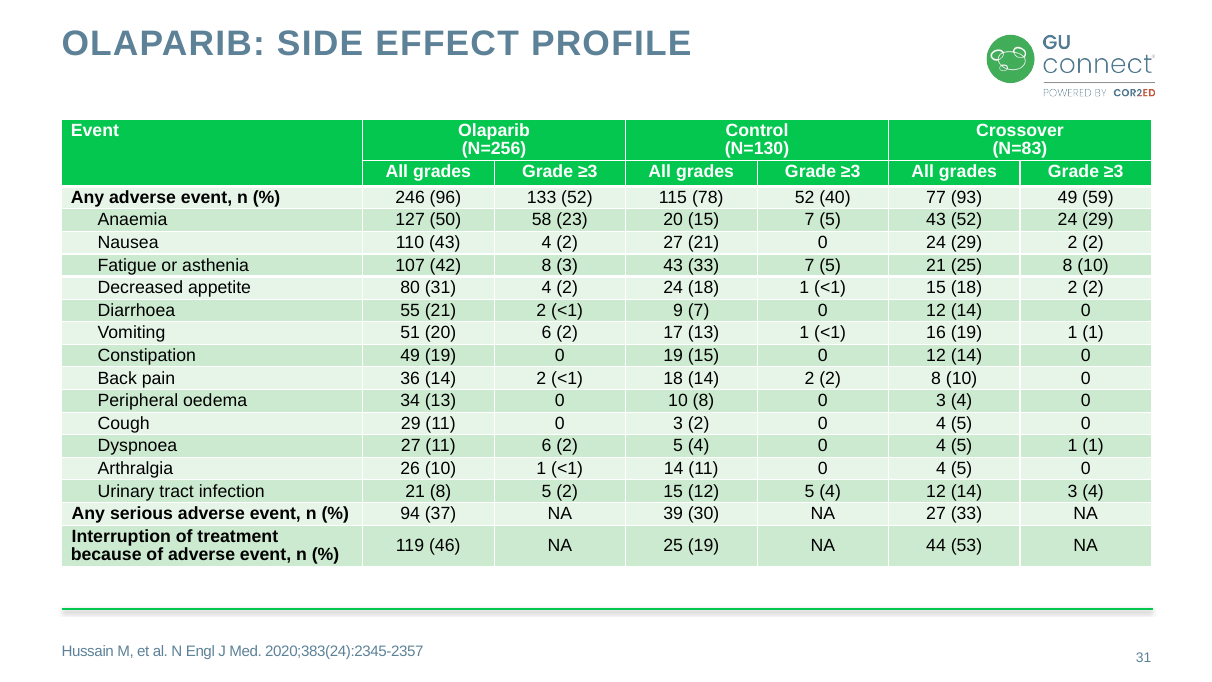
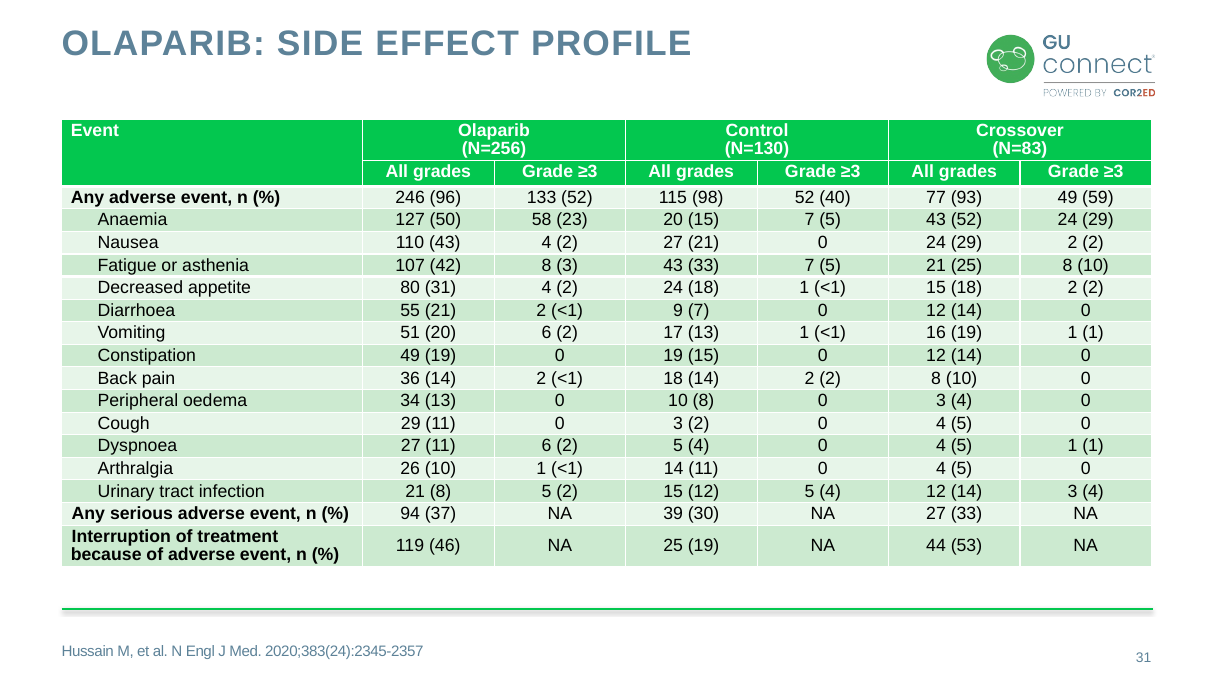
78: 78 -> 98 (708, 197)
